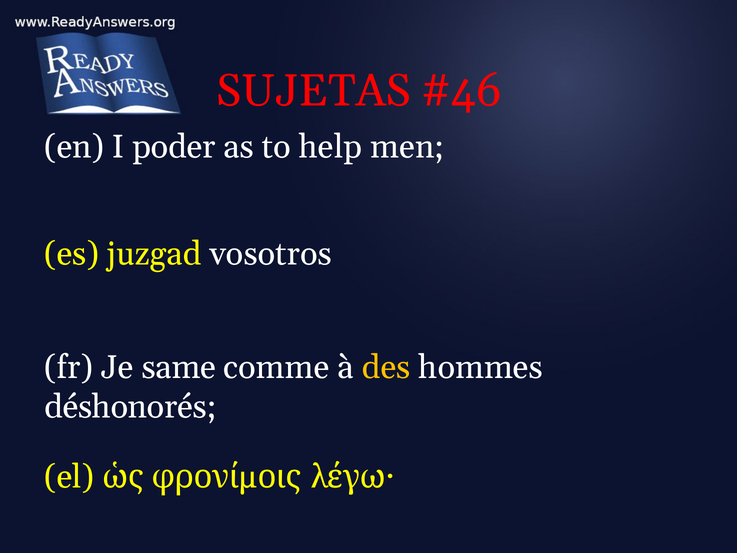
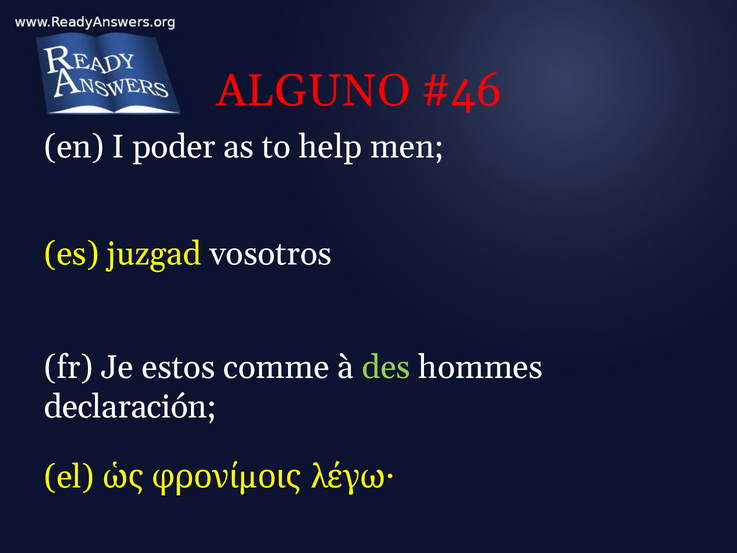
SUJETAS: SUJETAS -> ALGUNO (313, 91)
same: same -> estos (178, 367)
des colour: yellow -> light green (386, 367)
déshonorés: déshonorés -> declaración (130, 407)
